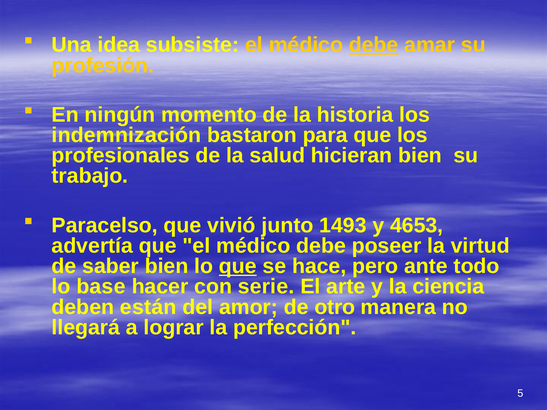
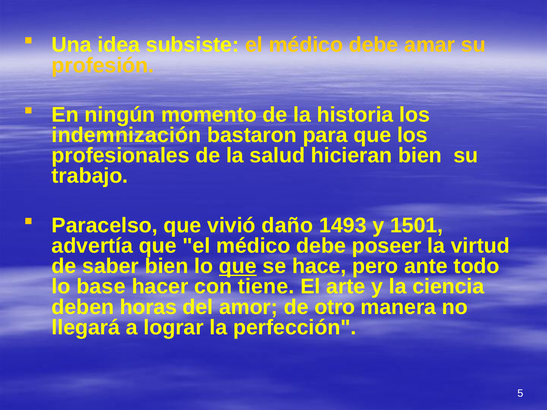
debe underline: present -> none (374, 45)
junto: junto -> daño (287, 225)
4653: 4653 -> 1501 (417, 225)
serie: serie -> tiene (266, 287)
están: están -> horas (148, 307)
